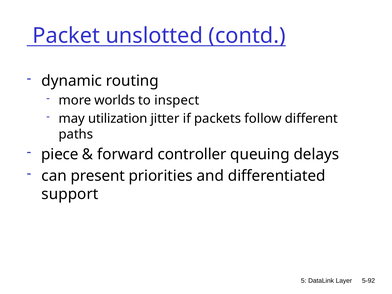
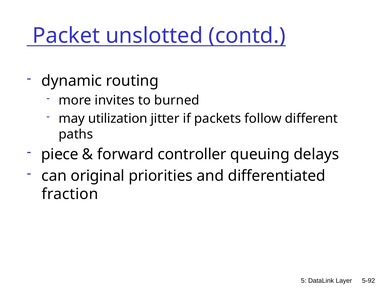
worlds: worlds -> invites (115, 100)
inspect: inspect -> burned (177, 100)
present: present -> original (98, 176)
support: support -> fraction (70, 194)
